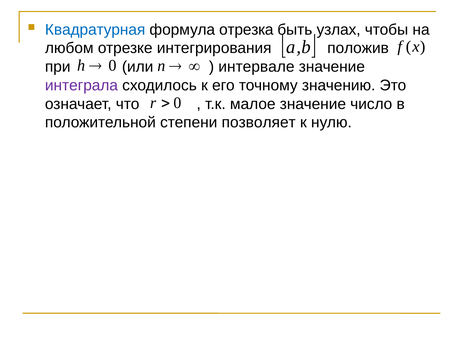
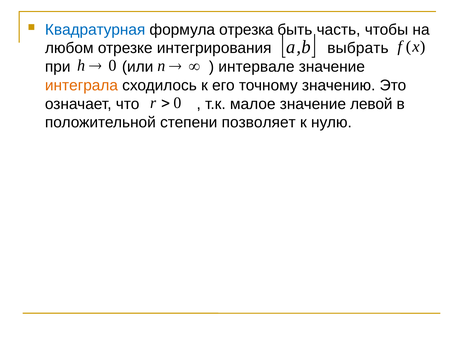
узлах: узлах -> часть (339, 30)
положив: положив -> выбрать (358, 48)
интеграла colour: purple -> orange (81, 85)
число: число -> левой (371, 104)
